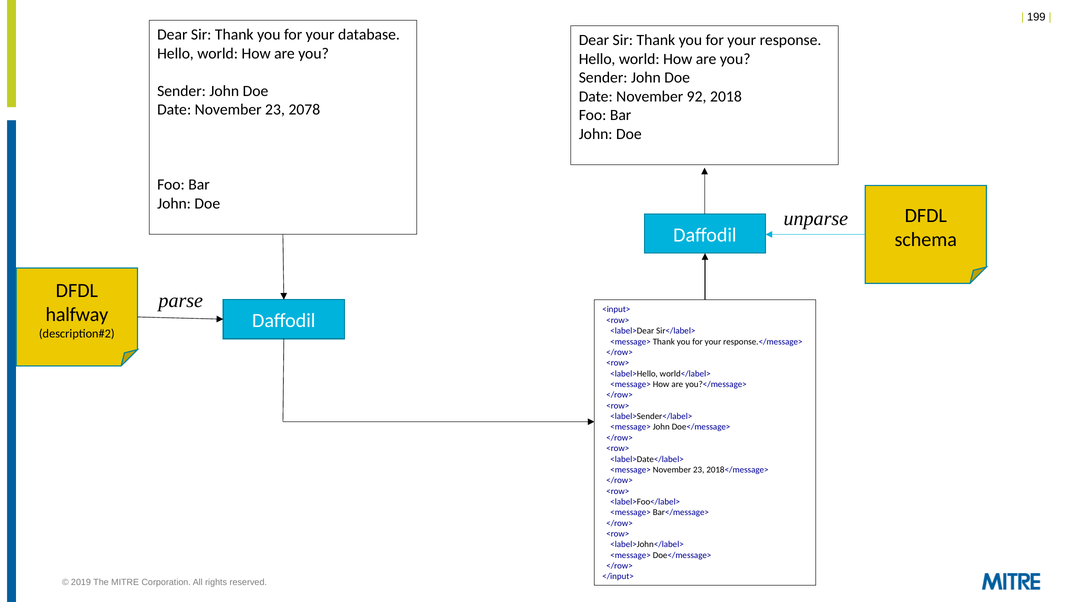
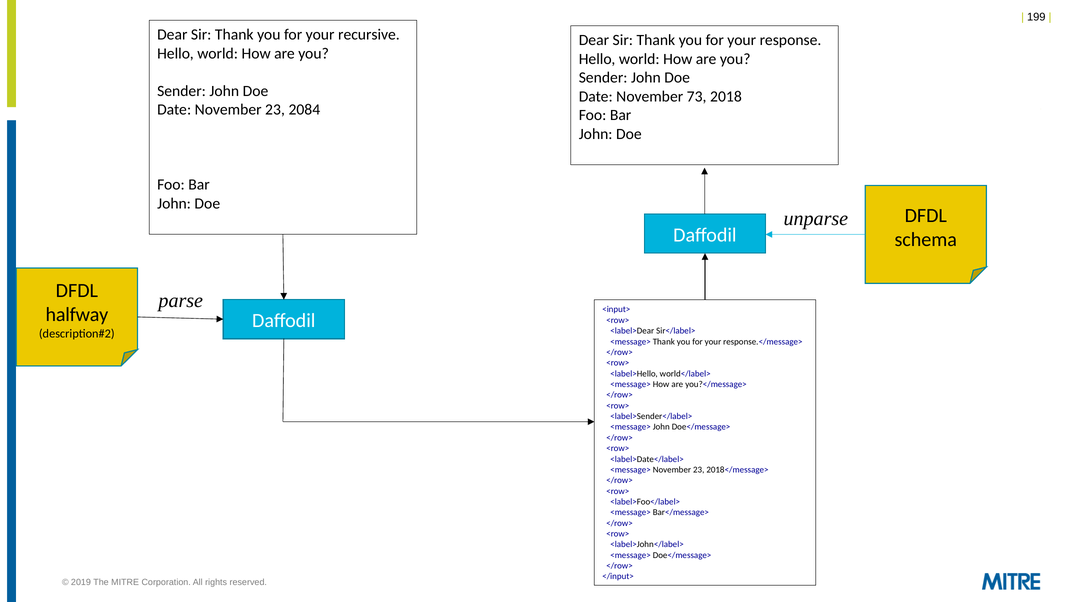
database: database -> recursive (369, 35)
92: 92 -> 73 (697, 96)
2078: 2078 -> 2084 (304, 110)
